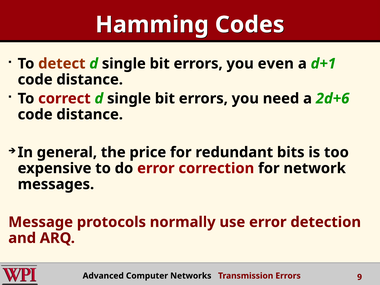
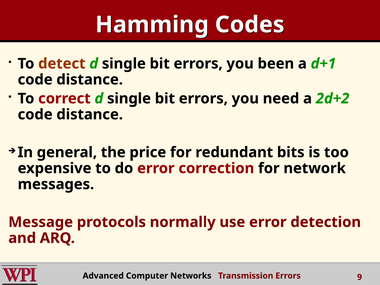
even: even -> been (276, 64)
2d+6: 2d+6 -> 2d+2 (333, 99)
